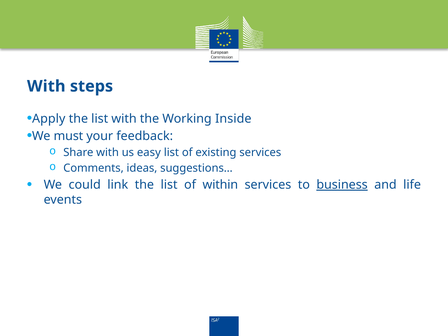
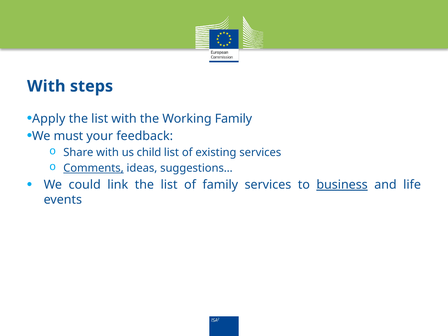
Working Inside: Inside -> Family (233, 119)
easy: easy -> child (149, 152)
Comments underline: none -> present (93, 168)
of within: within -> family (220, 185)
